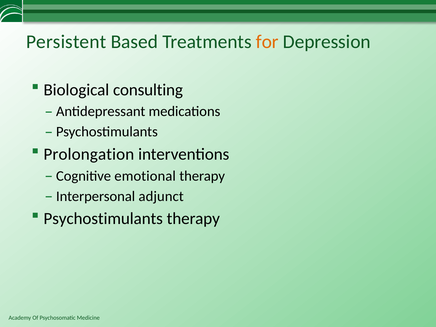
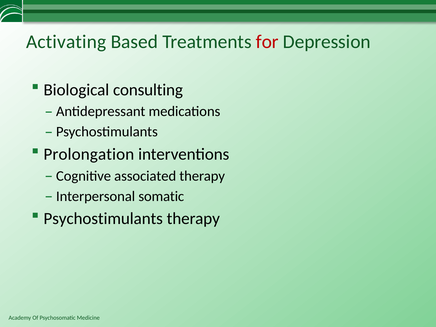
Persistent: Persistent -> Activating (66, 42)
for colour: orange -> red (267, 42)
emotional: emotional -> associated (145, 176)
adjunct: adjunct -> somatic (161, 196)
